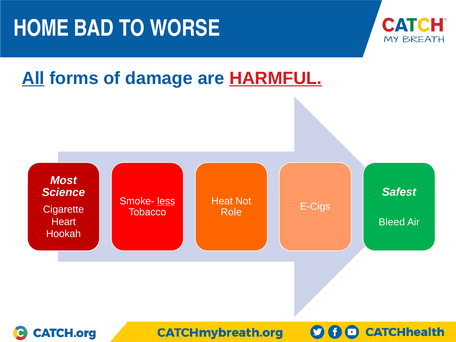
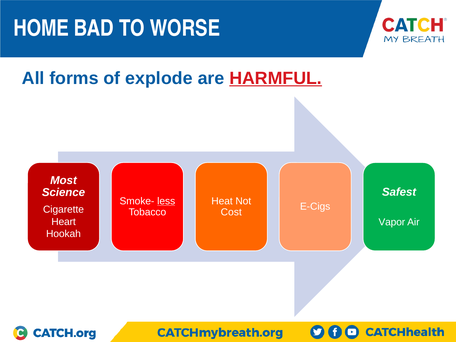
All underline: present -> none (33, 78)
damage: damage -> explode (159, 78)
Role: Role -> Cost (231, 212)
Bleed: Bleed -> Vapor (392, 222)
